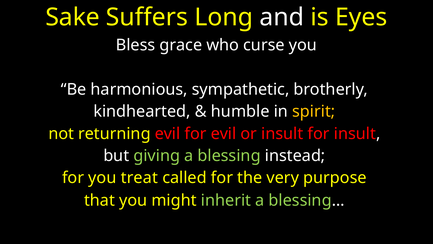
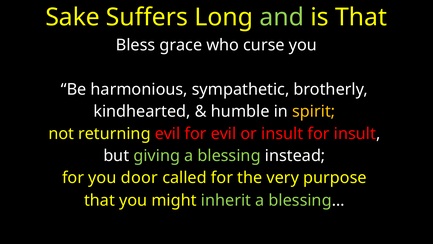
and colour: white -> light green (282, 17)
is Eyes: Eyes -> That (361, 17)
treat: treat -> door (139, 178)
